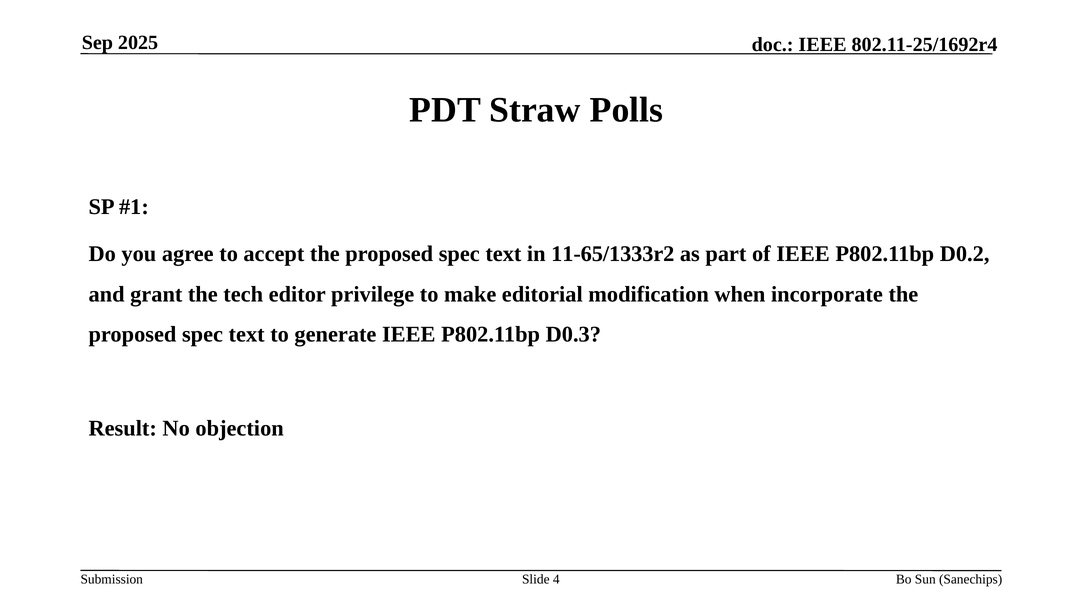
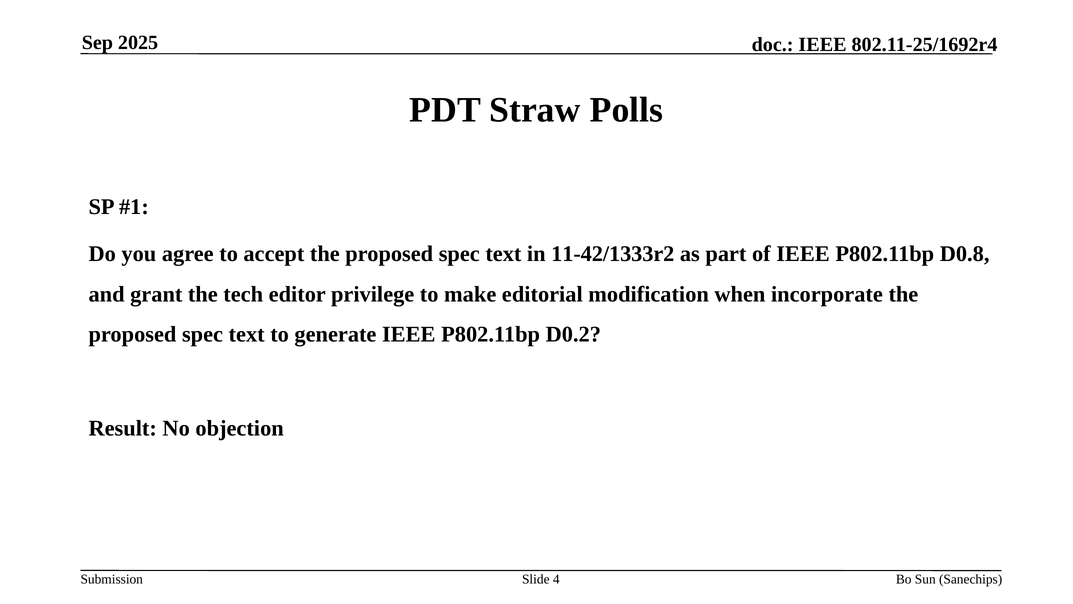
11-65/1333r2: 11-65/1333r2 -> 11-42/1333r2 (613, 254)
D0.2: D0.2 -> D0.8 (965, 254)
D0.3: D0.3 -> D0.2 (573, 334)
